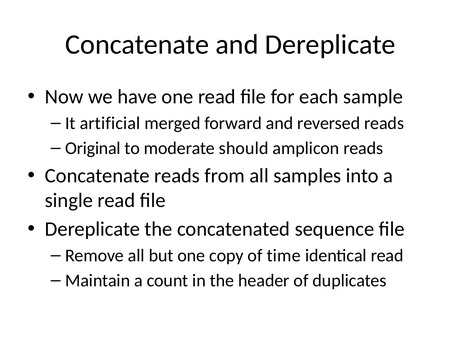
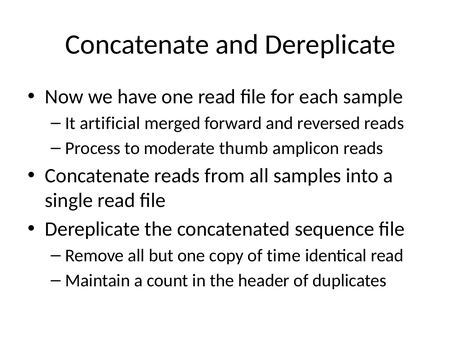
Original: Original -> Process (93, 148)
should: should -> thumb (244, 148)
